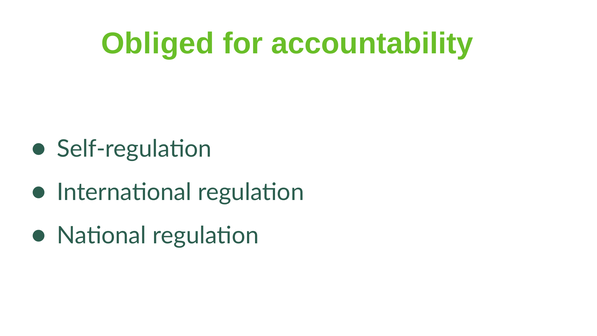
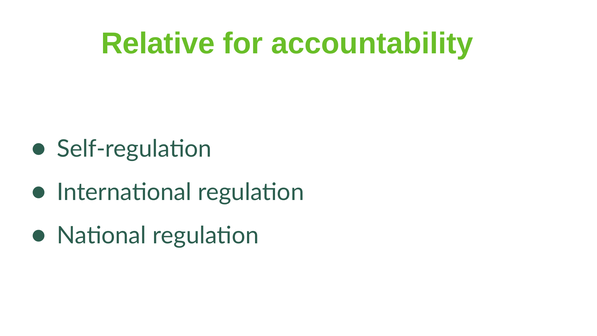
Obliged: Obliged -> Relative (158, 44)
